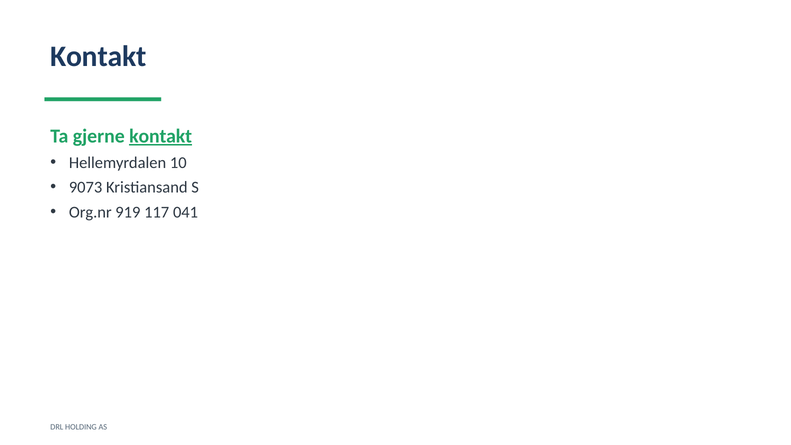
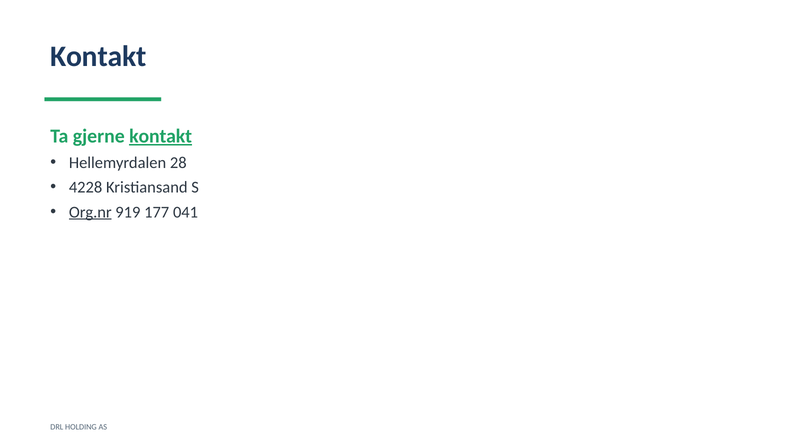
10: 10 -> 28 (178, 163)
9073: 9073 -> 4228 (86, 187)
Org.nr underline: none -> present (90, 212)
117: 117 -> 177 (157, 212)
